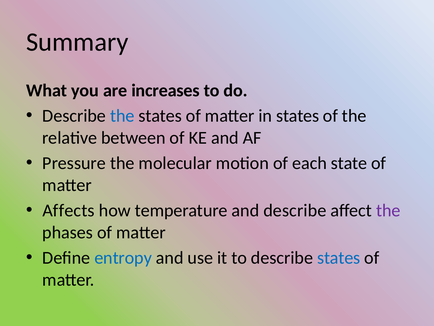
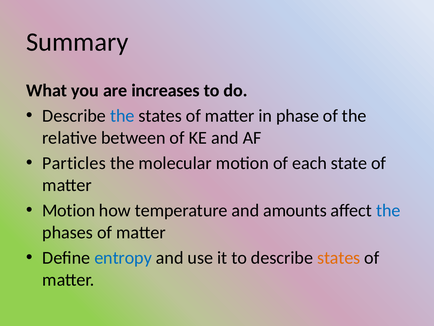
in states: states -> phase (298, 116)
Pressure: Pressure -> Particles (74, 163)
Affects: Affects -> Motion (69, 210)
and describe: describe -> amounts (295, 210)
the colour: purple -> blue (388, 210)
states colour: blue -> orange (339, 258)
